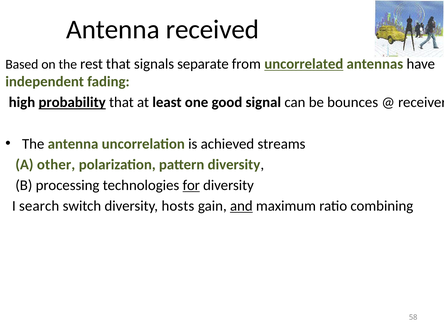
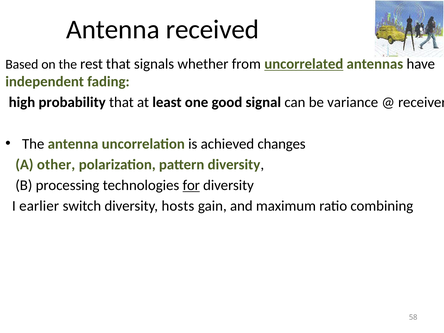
separate: separate -> whether (203, 64)
probability underline: present -> none (72, 102)
bounces: bounces -> variance (353, 102)
streams: streams -> changes (282, 144)
search: search -> earlier (39, 206)
and underline: present -> none (241, 206)
